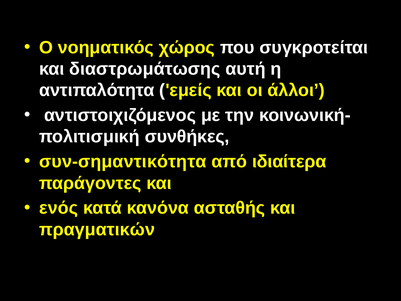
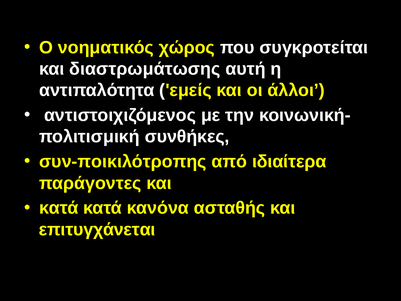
συν-σημαντικότητα: συν-σημαντικότητα -> συν-ποικιλότροπης (123, 162)
ενός: ενός -> κατά (59, 208)
πραγματικών: πραγματικών -> επιτυγχάνεται (97, 229)
